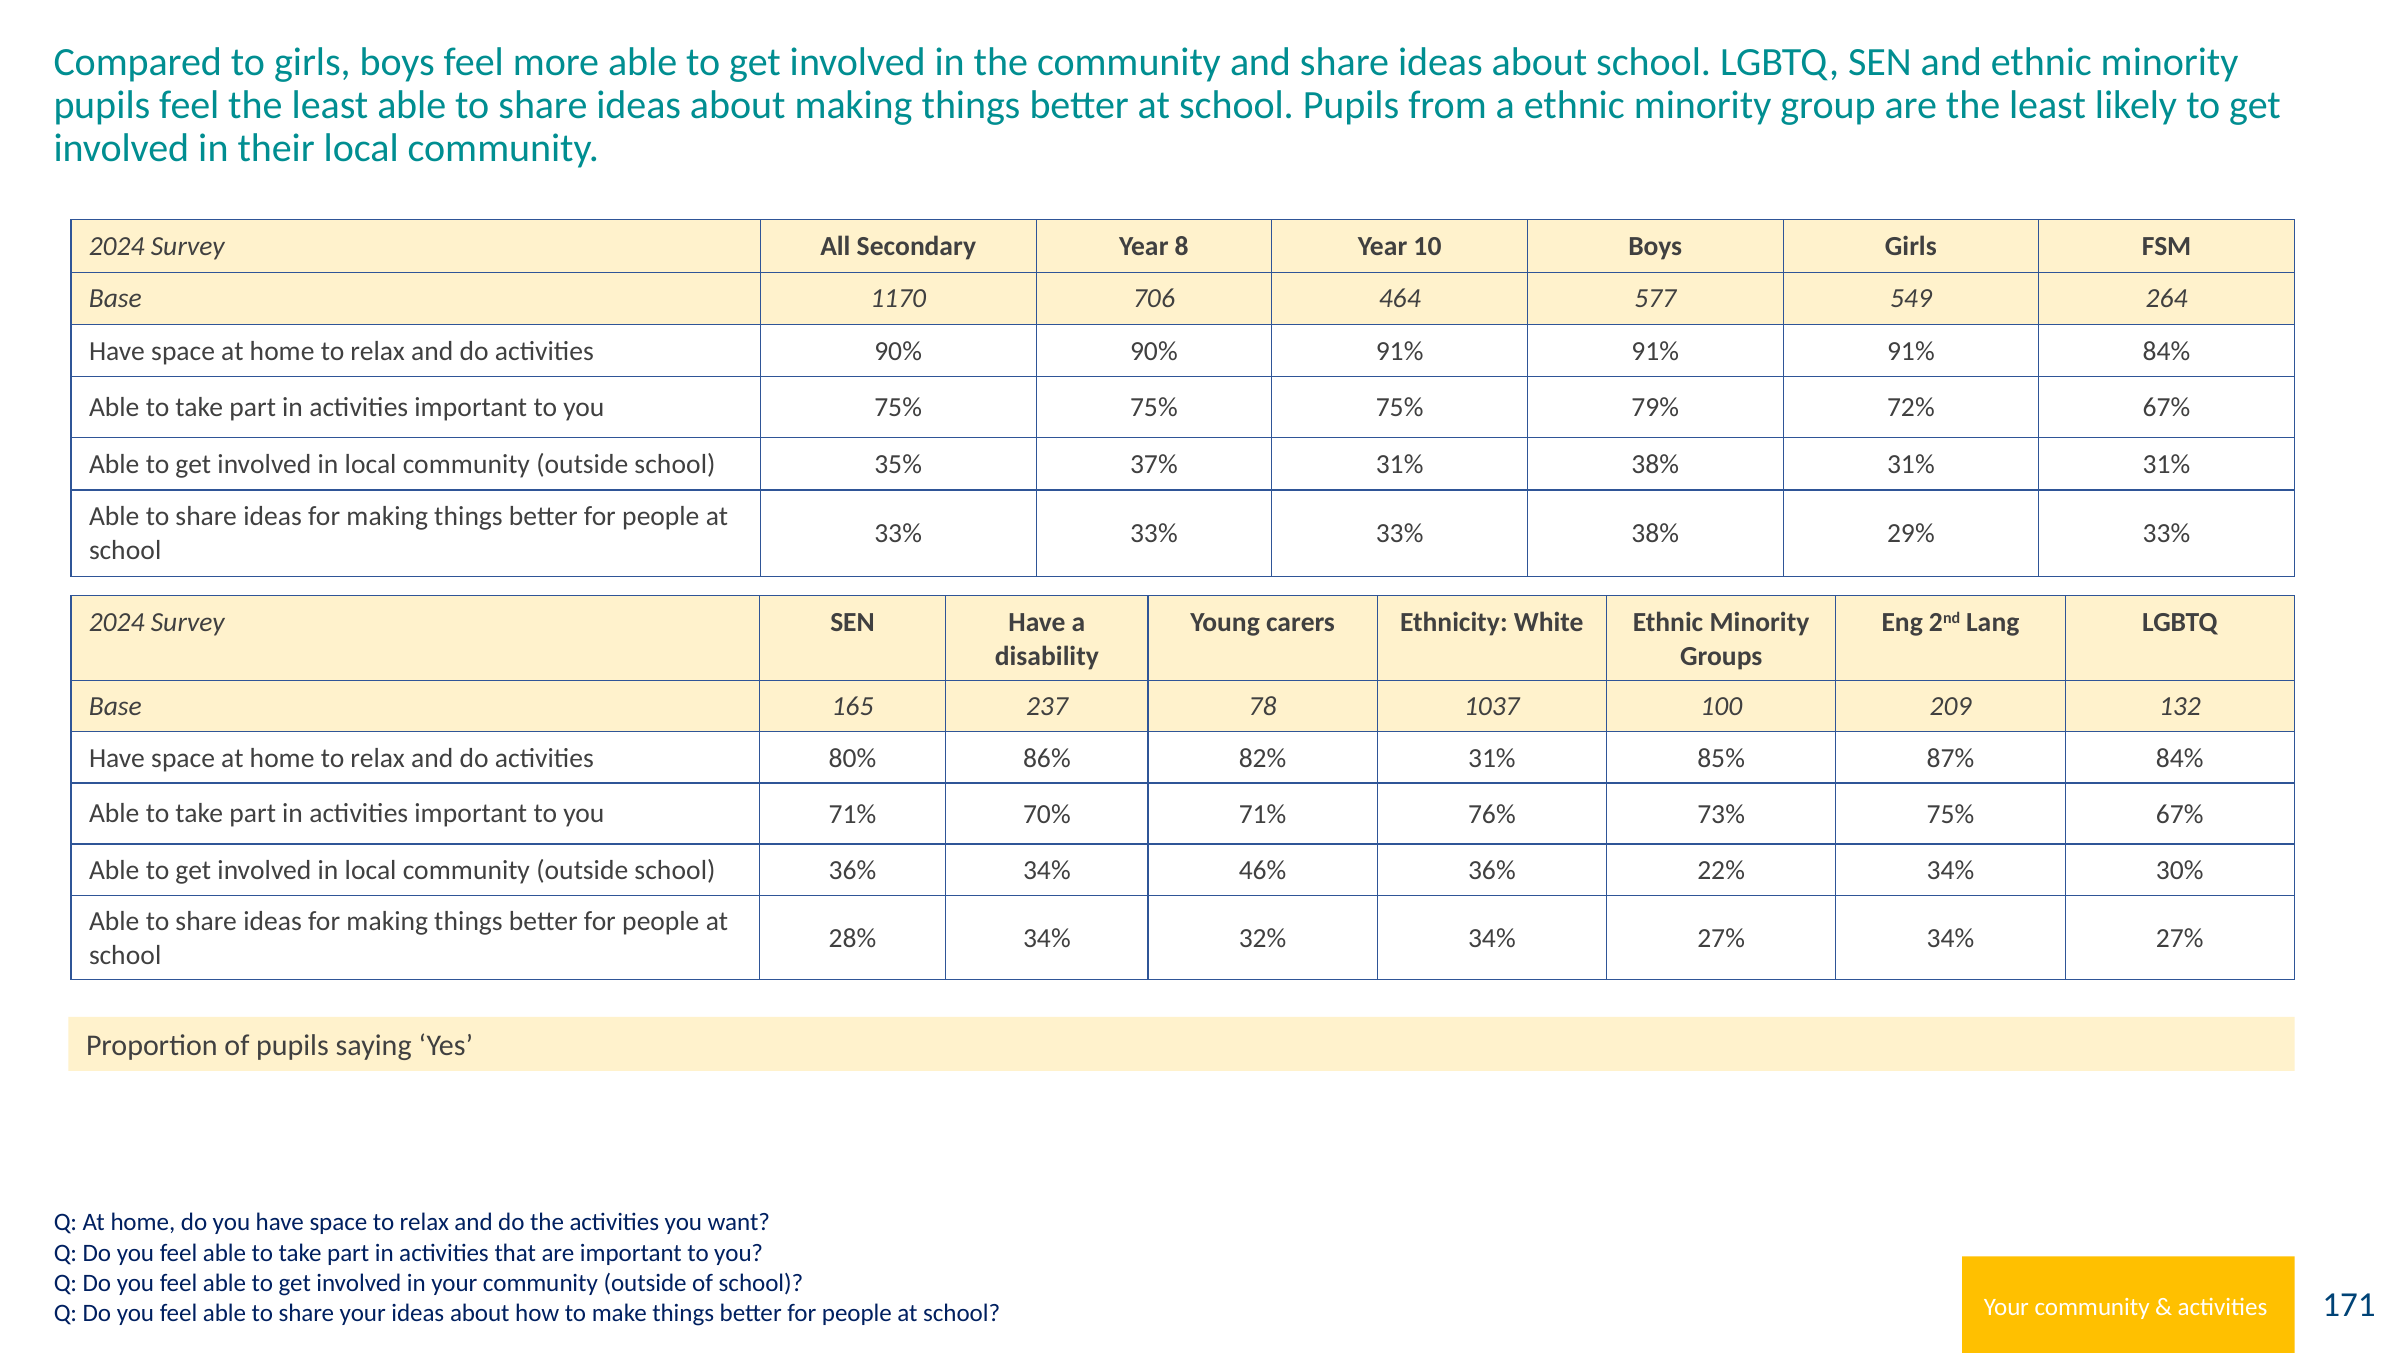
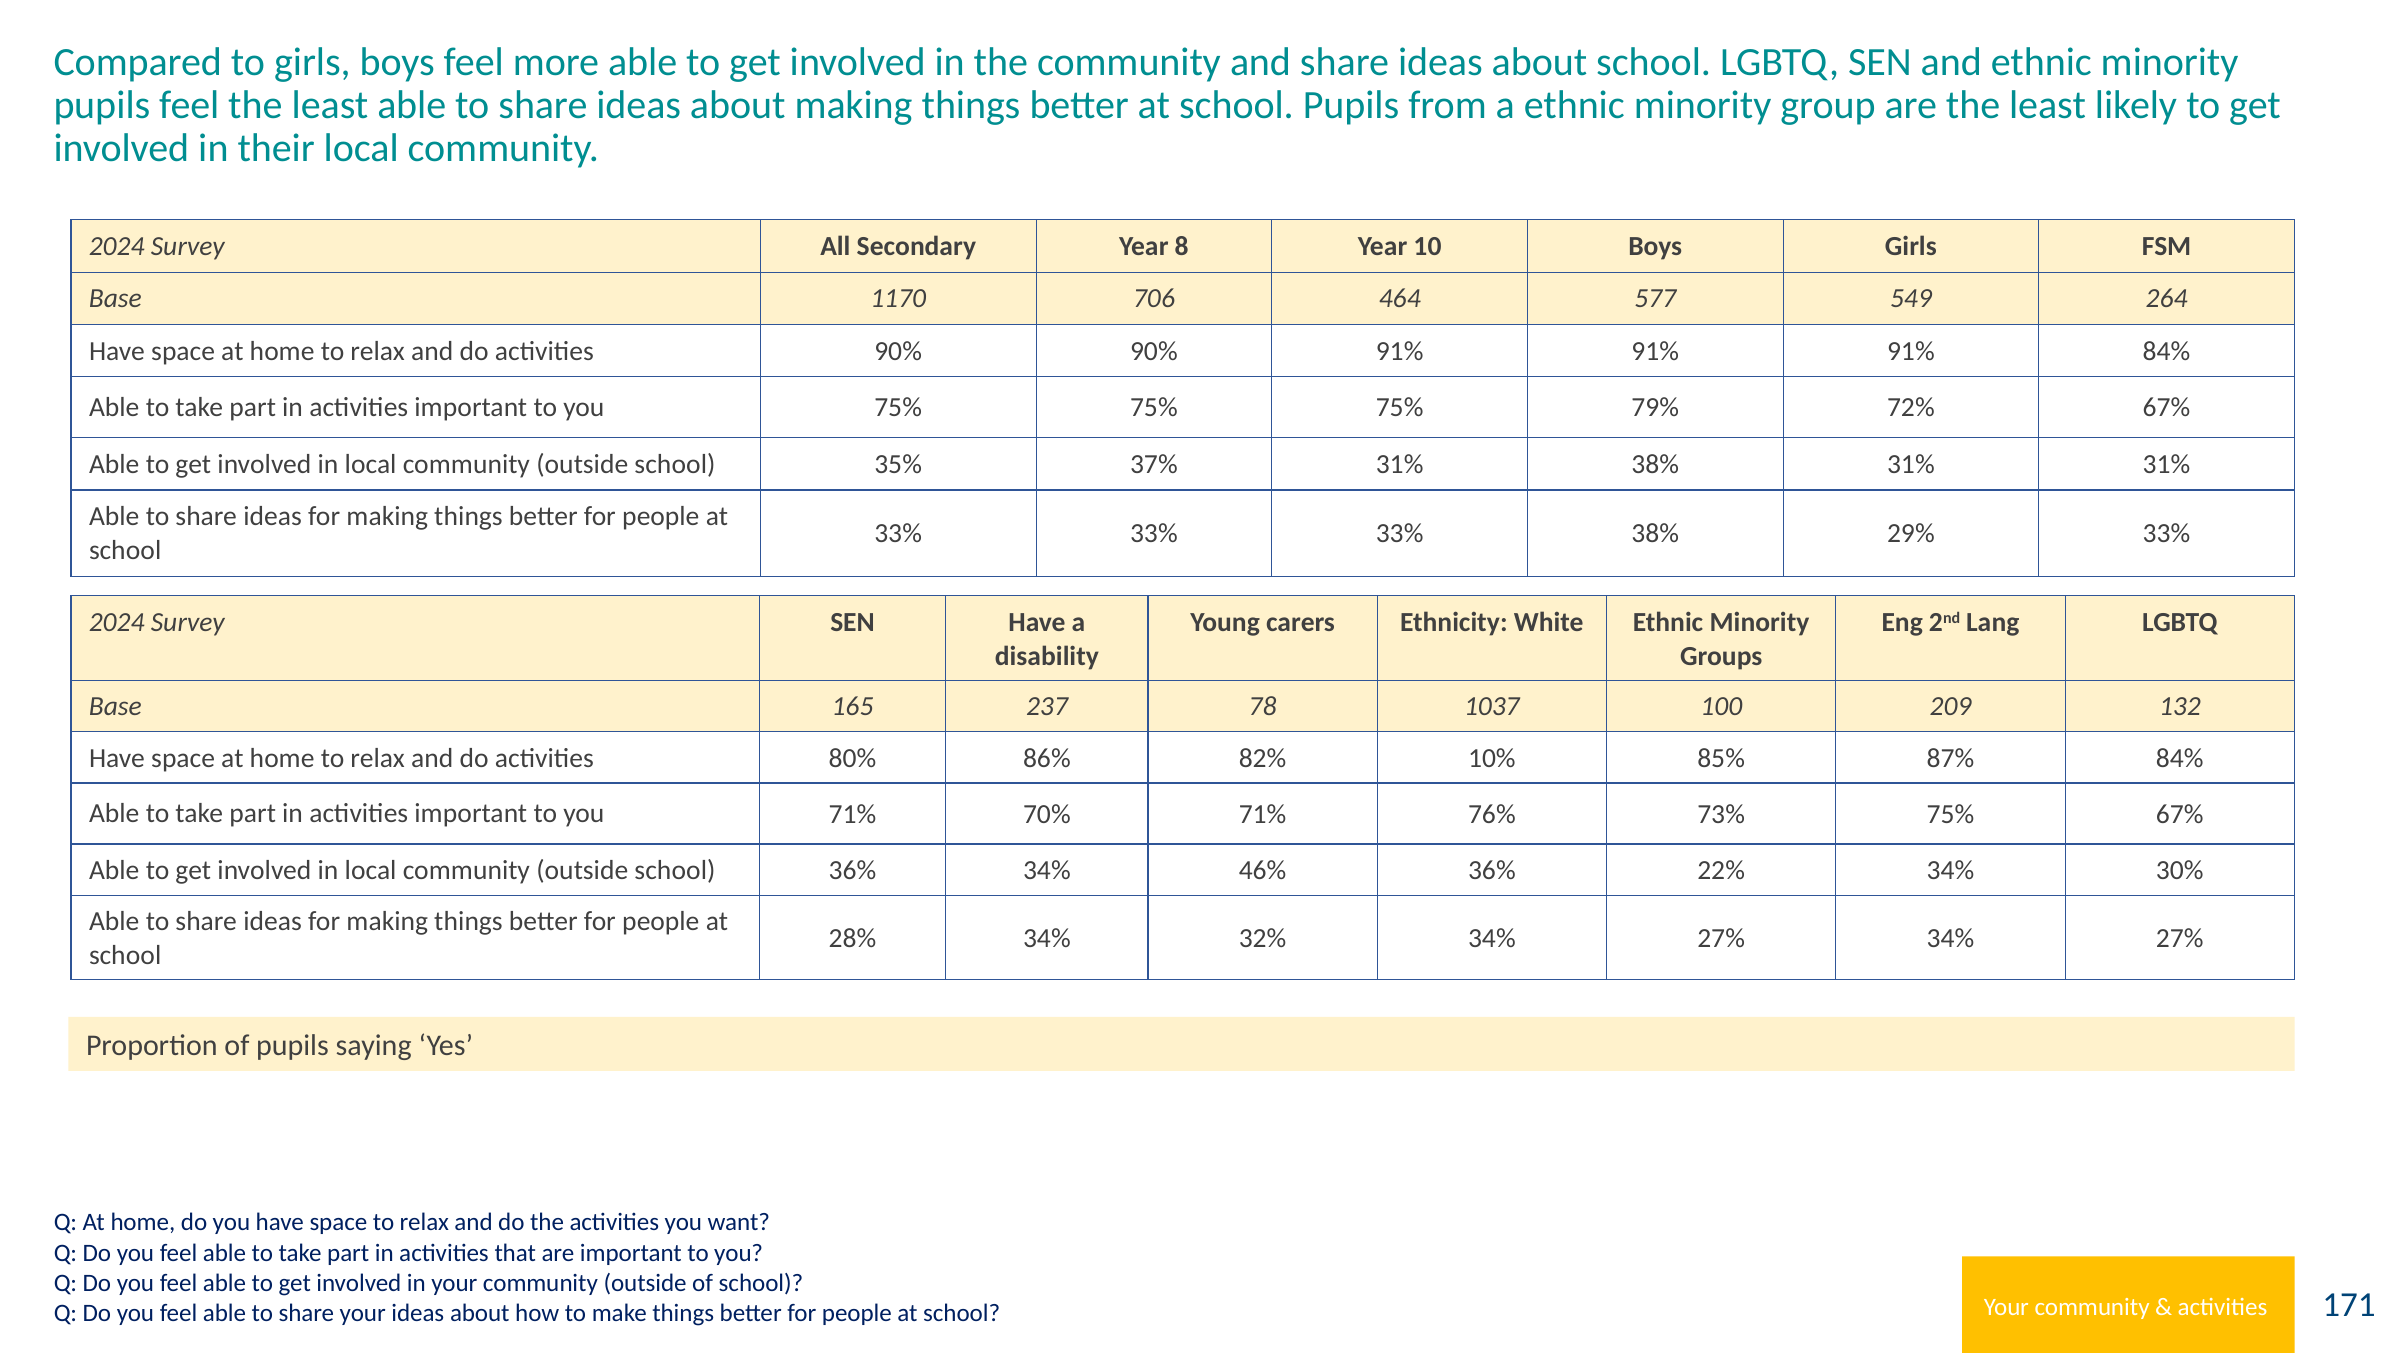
82% 31%: 31% -> 10% (1492, 759)
